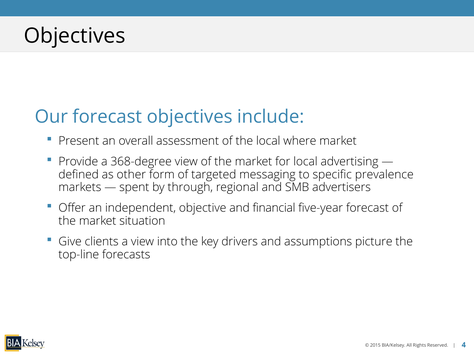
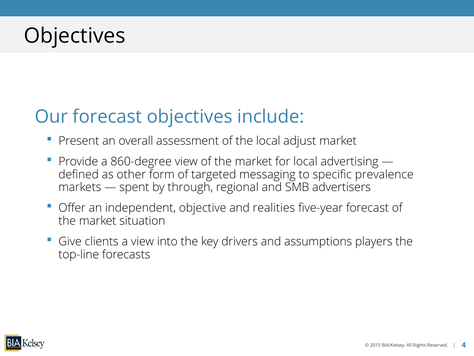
where: where -> adjust (300, 141)
368-degree: 368-degree -> 860-degree (141, 161)
financial: financial -> realities (274, 208)
picture: picture -> players (374, 241)
